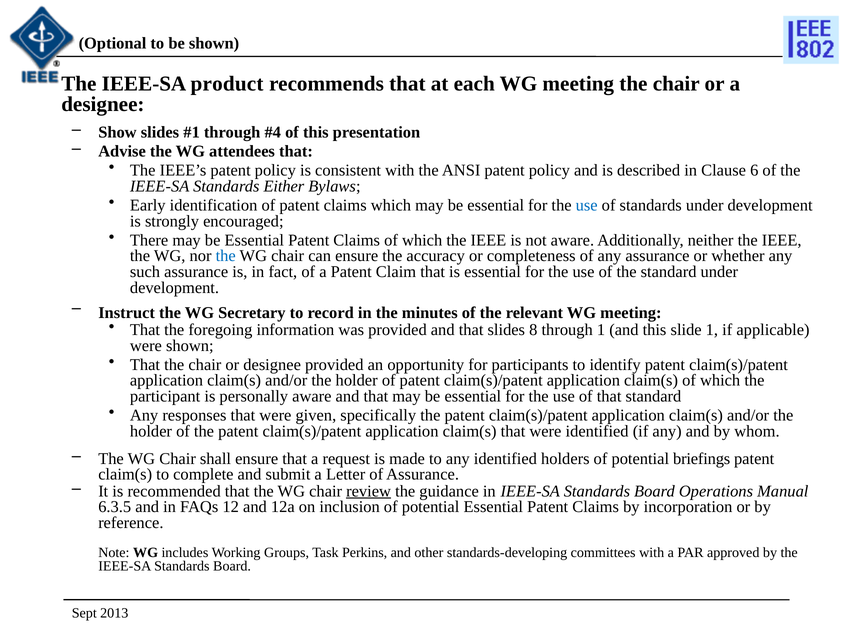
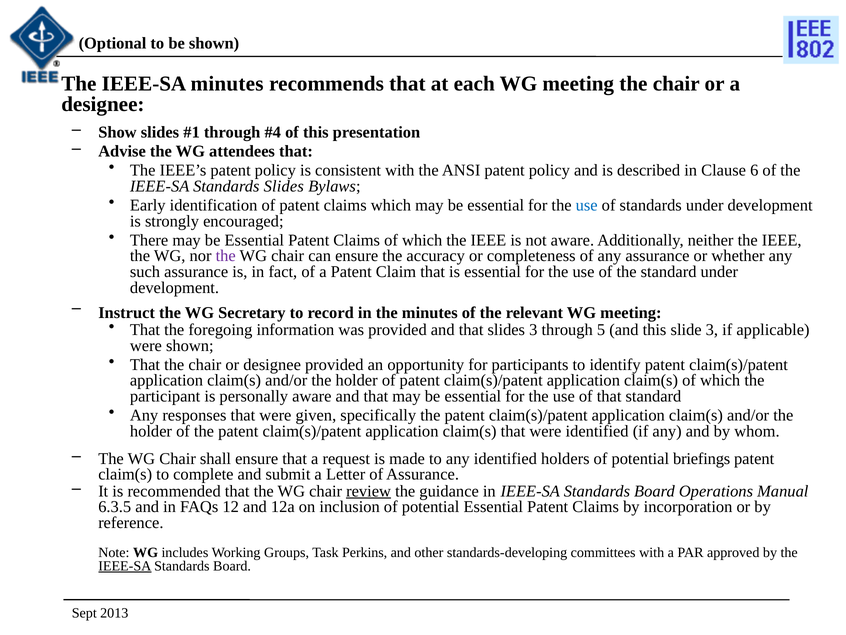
IEEE-SA product: product -> minutes (227, 84)
Standards Either: Either -> Slides (284, 186)
the colour: blue -> purple (226, 256)
slides 8: 8 -> 3 (533, 330)
through 1: 1 -> 5 (601, 330)
slide 1: 1 -> 3 (712, 330)
IEEE-SA underline: none -> present (125, 566)
